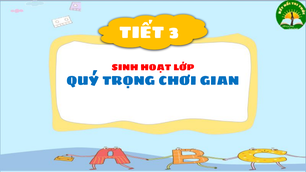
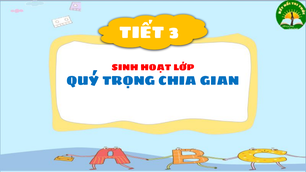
CHƠI: CHƠI -> CHIA (178, 81)
